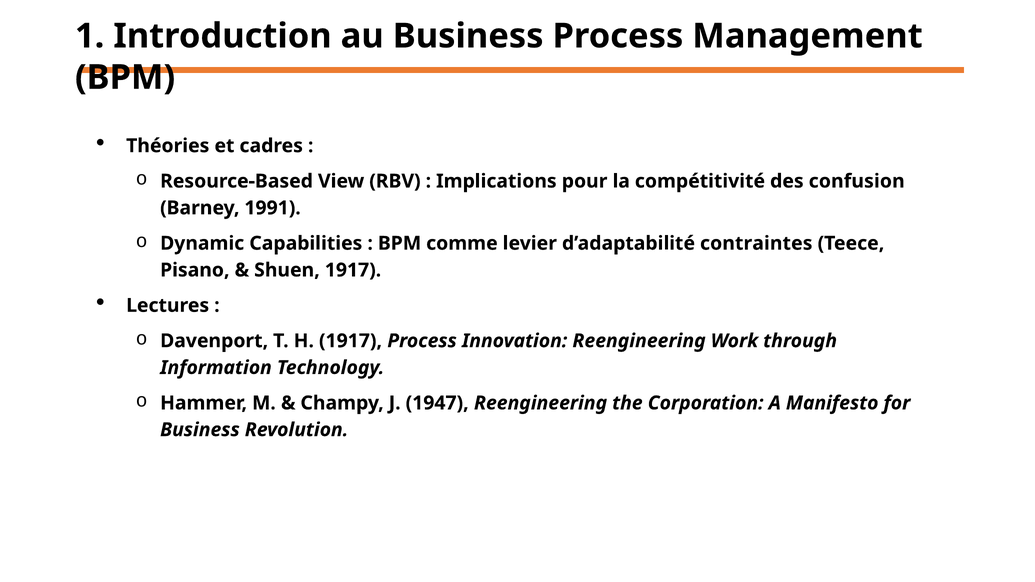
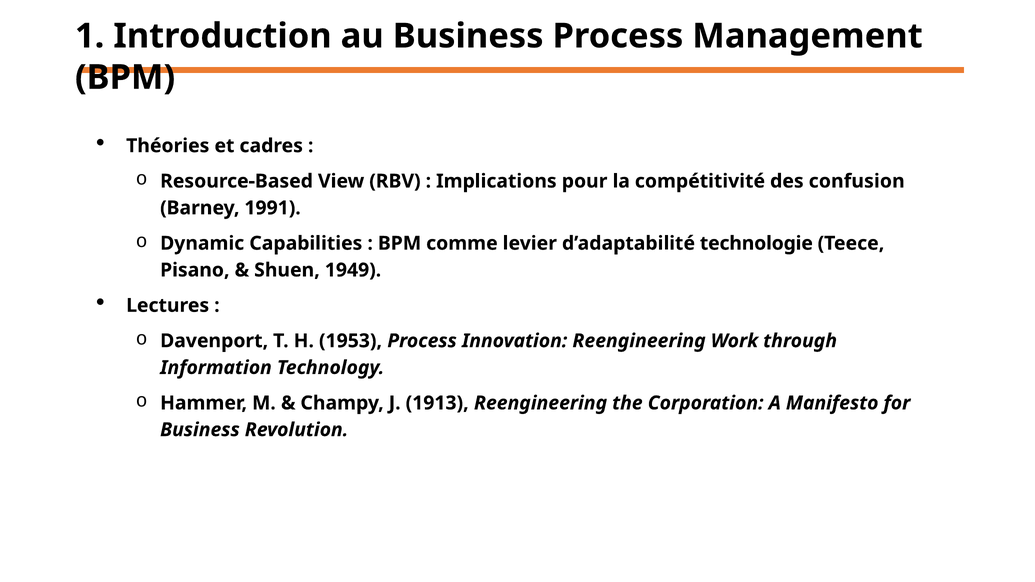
contraintes: contraintes -> technologie (756, 243)
Shuen 1917: 1917 -> 1949 (353, 270)
H 1917: 1917 -> 1953 (350, 341)
1947: 1947 -> 1913 (437, 403)
